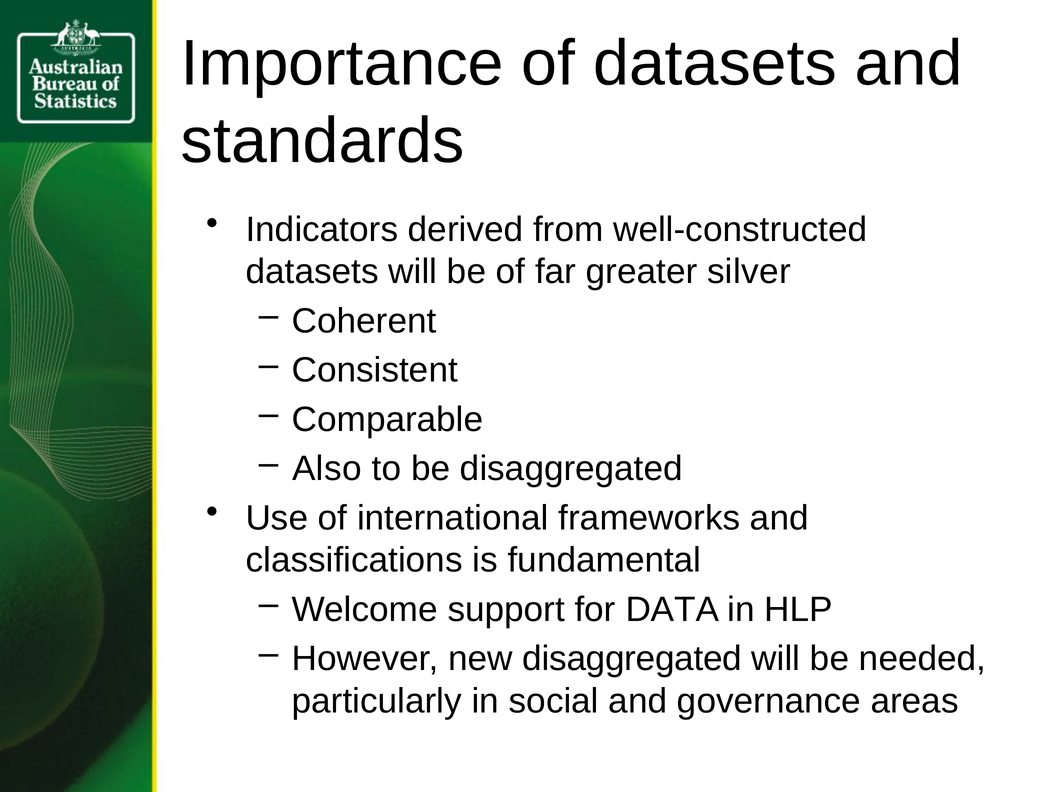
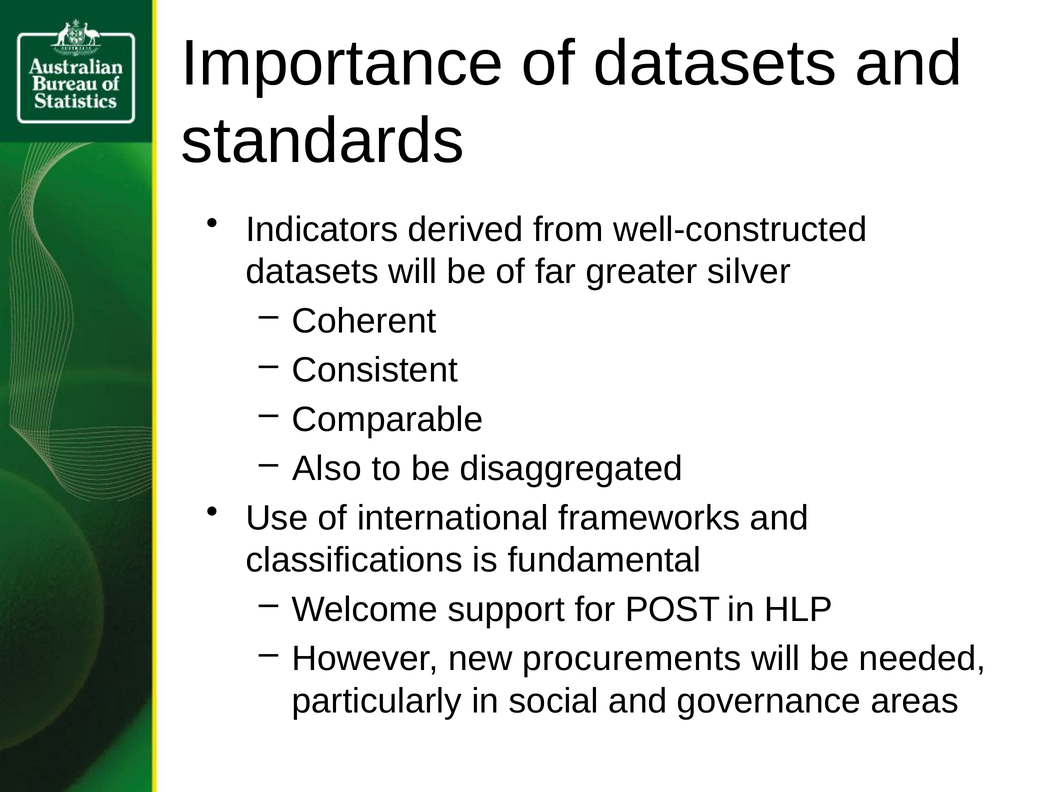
DATA: DATA -> POST (673, 610)
new disaggregated: disaggregated -> procurements (632, 659)
